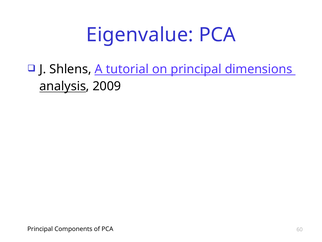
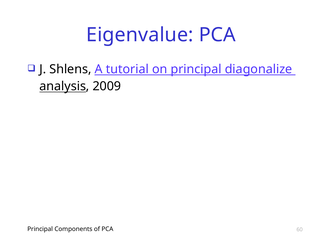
dimensions: dimensions -> diagonalize (259, 69)
